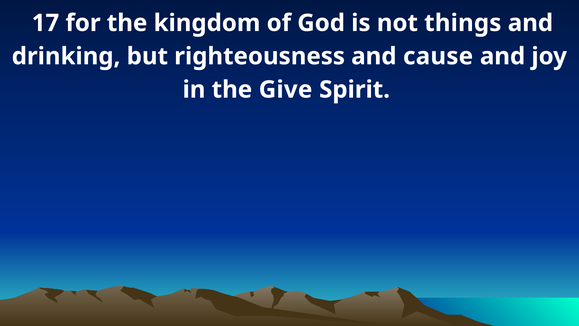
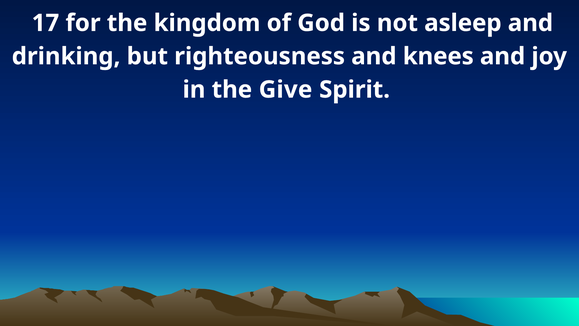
things: things -> asleep (463, 23)
cause: cause -> knees (438, 56)
